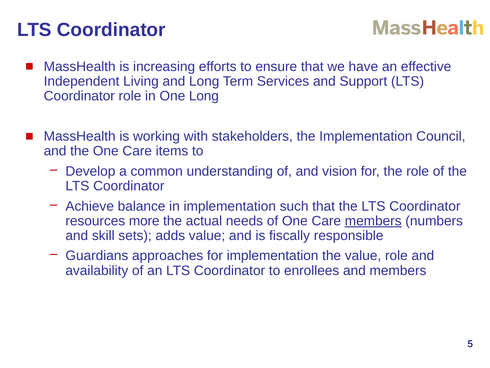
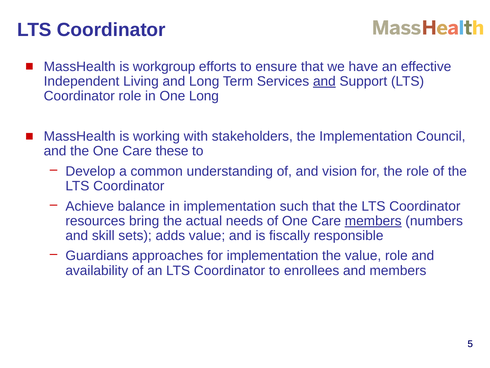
increasing: increasing -> workgroup (164, 67)
and underline: none -> present (324, 81)
items: items -> these (172, 151)
more: more -> bring (144, 221)
